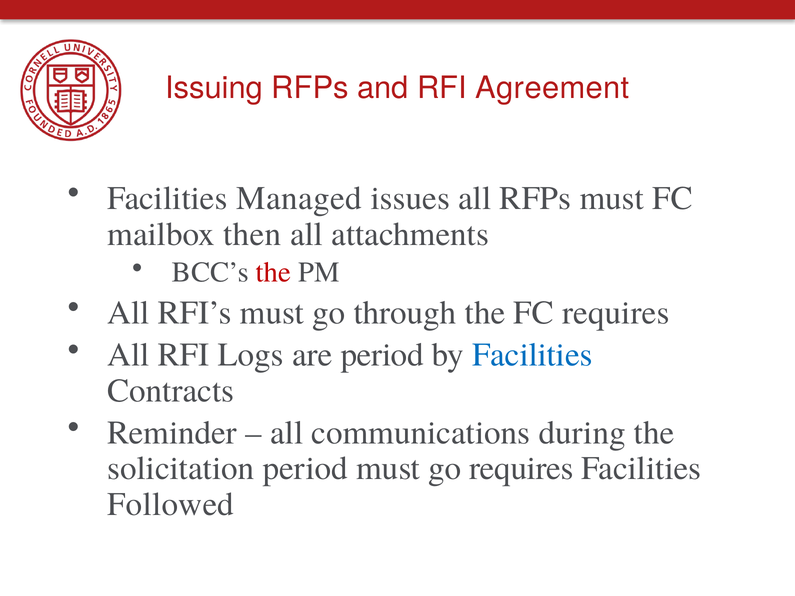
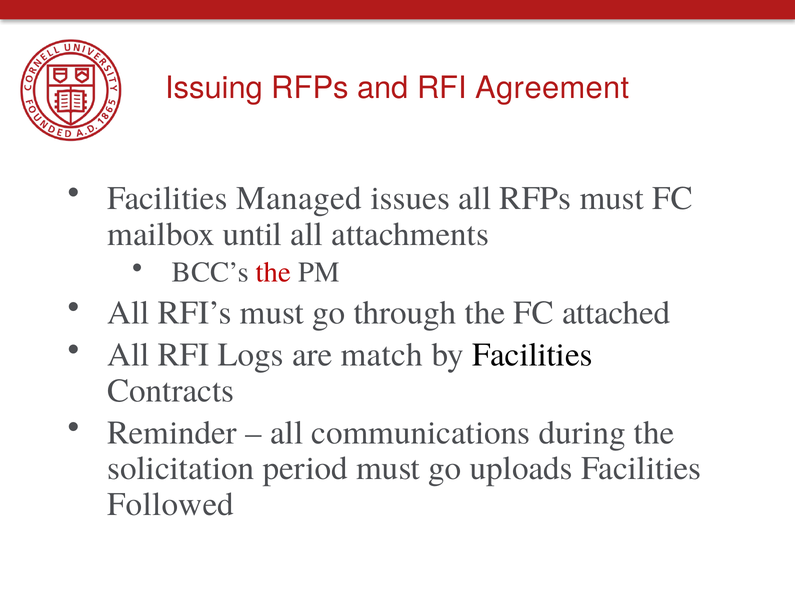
then: then -> until (252, 234)
FC requires: requires -> attached (616, 313)
are period: period -> match (382, 355)
Facilities colour: blue -> black (532, 355)
go requires: requires -> uploads (521, 469)
